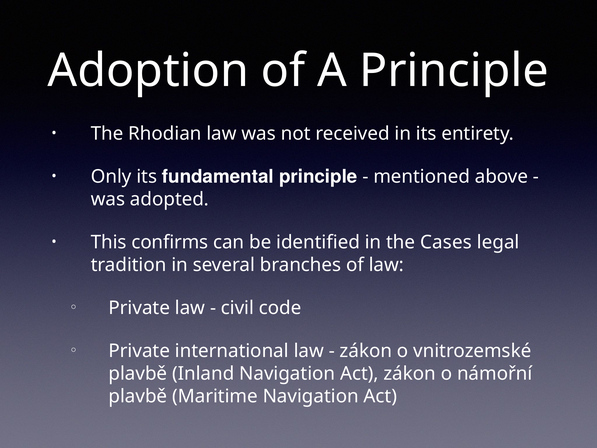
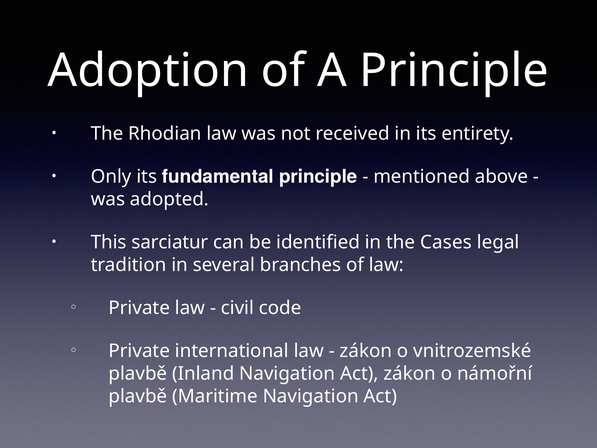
confirms: confirms -> sarciatur (170, 242)
